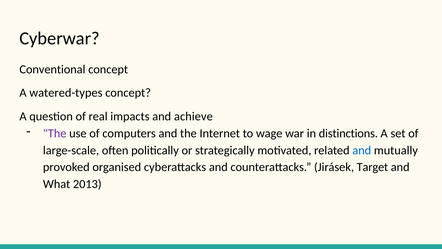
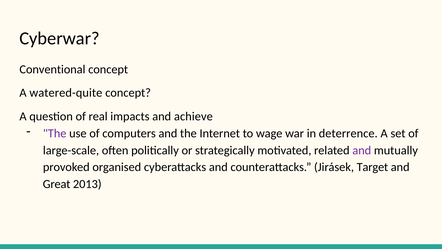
watered-types: watered-types -> watered-quite (66, 93)
distinctions: distinctions -> deterrence (348, 133)
and colour: blue -> purple (362, 150)
What: What -> Great (57, 184)
